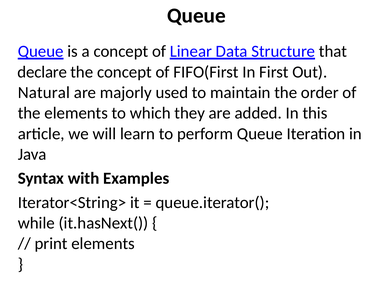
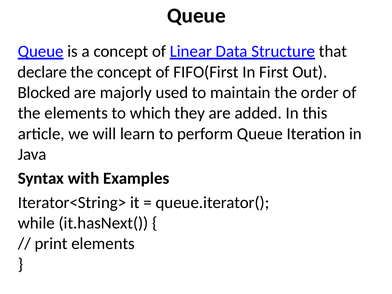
Natural: Natural -> Blocked (44, 93)
